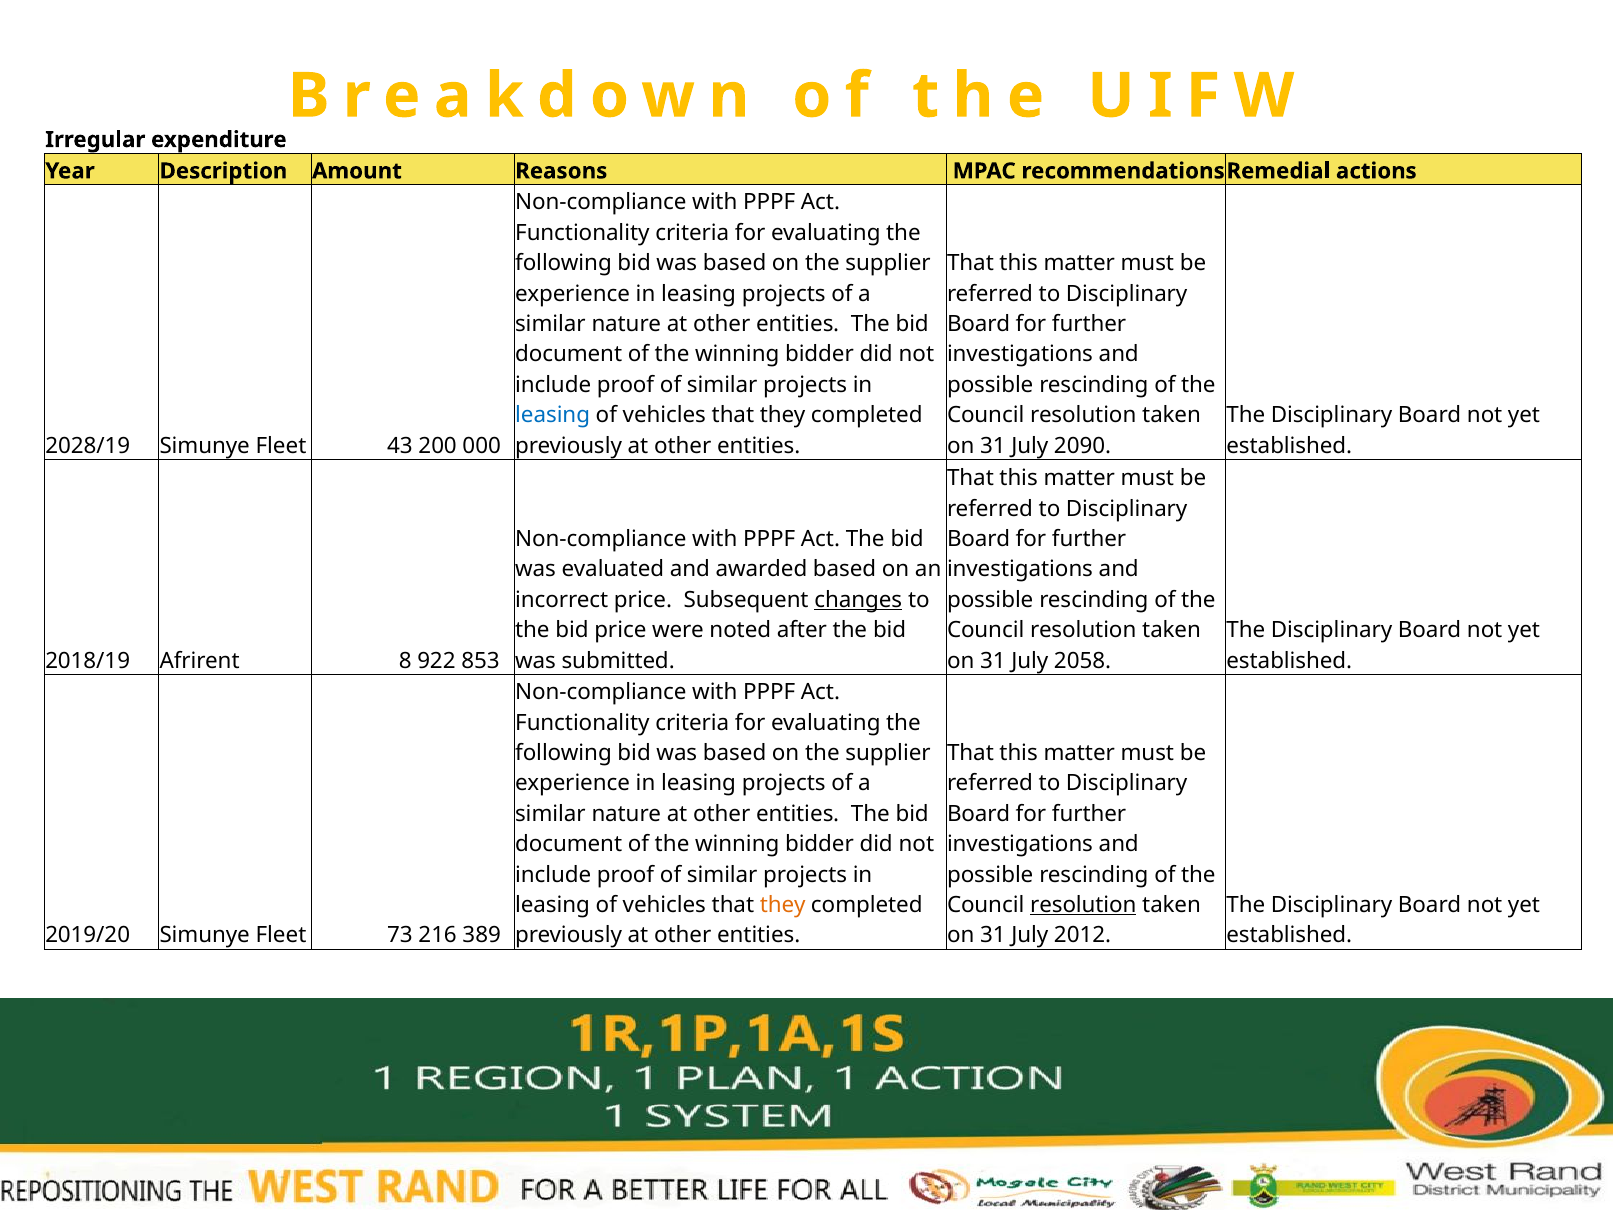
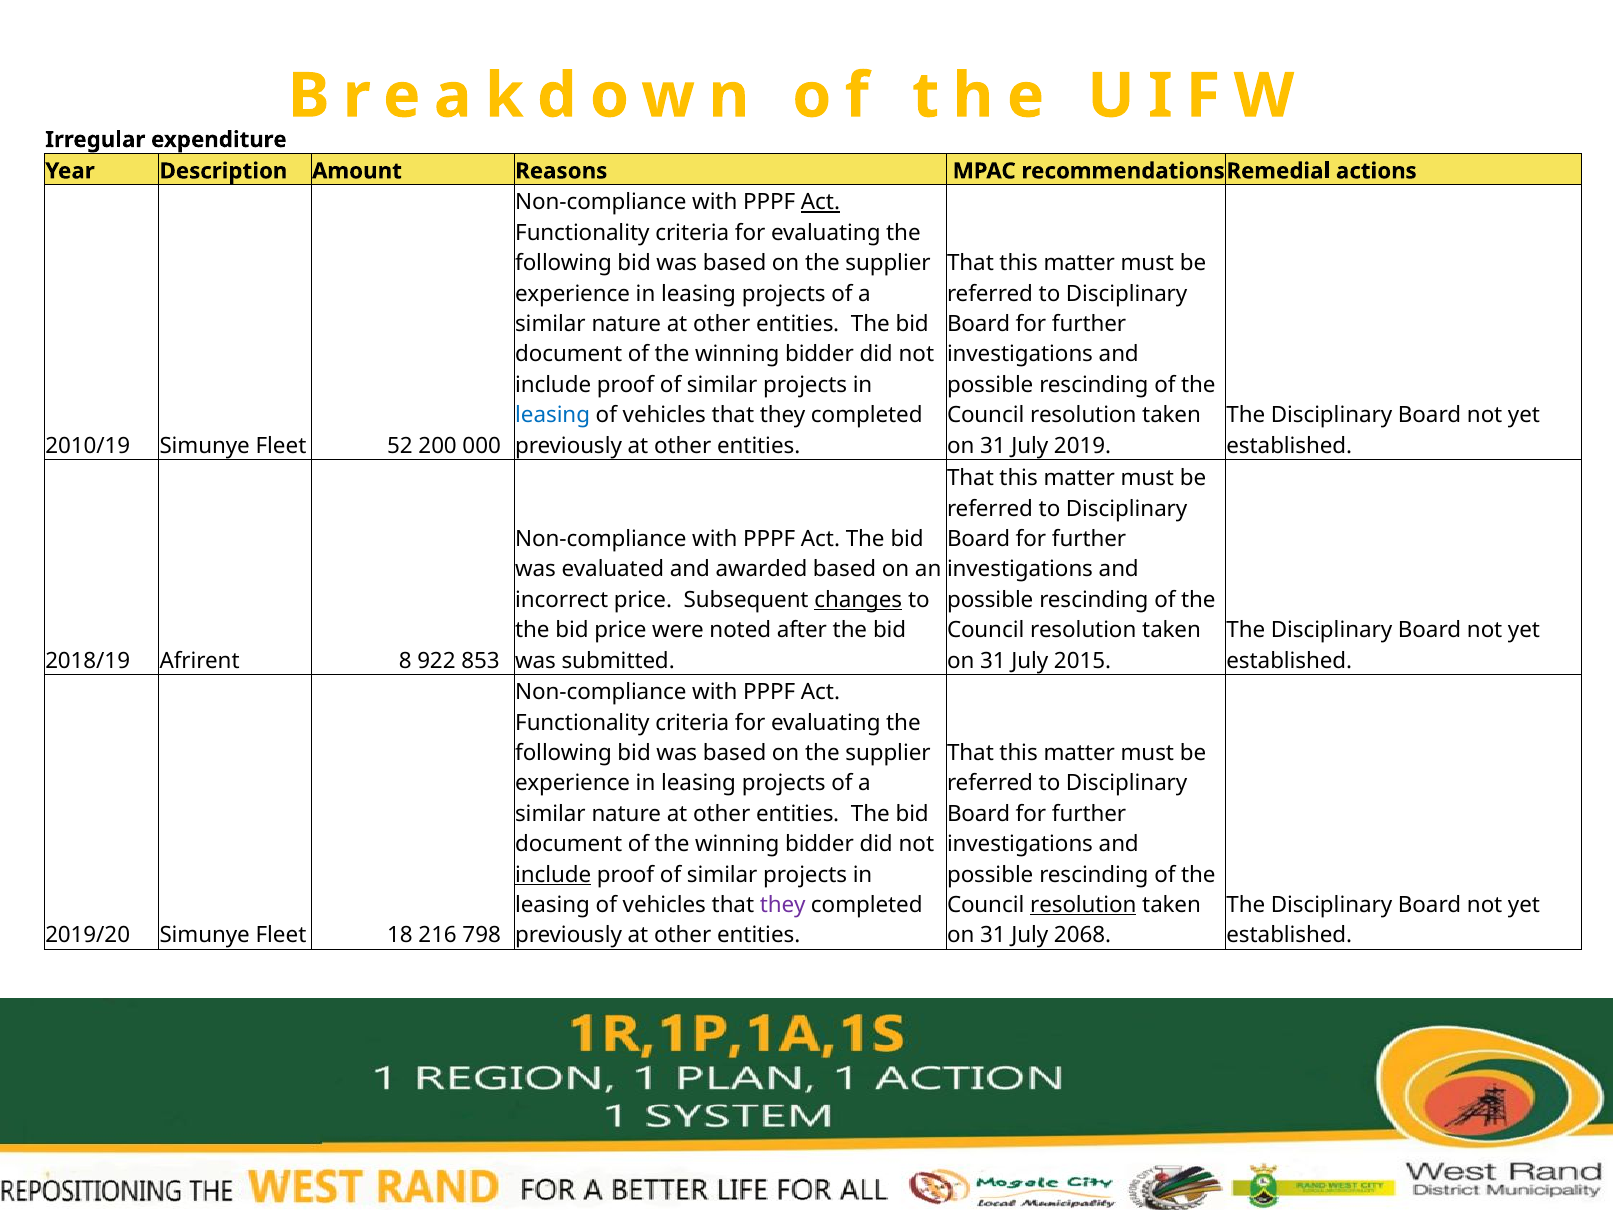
Act underline: none -> present (821, 202)
2028/19: 2028/19 -> 2010/19 (88, 446)
43: 43 -> 52 (400, 446)
2090: 2090 -> 2019 (1083, 446)
2058: 2058 -> 2015 (1083, 661)
include underline: none -> present (553, 875)
they colour: orange -> purple (783, 905)
73: 73 -> 18 (400, 935)
389: 389 -> 798 (482, 935)
2012: 2012 -> 2068 (1083, 935)
